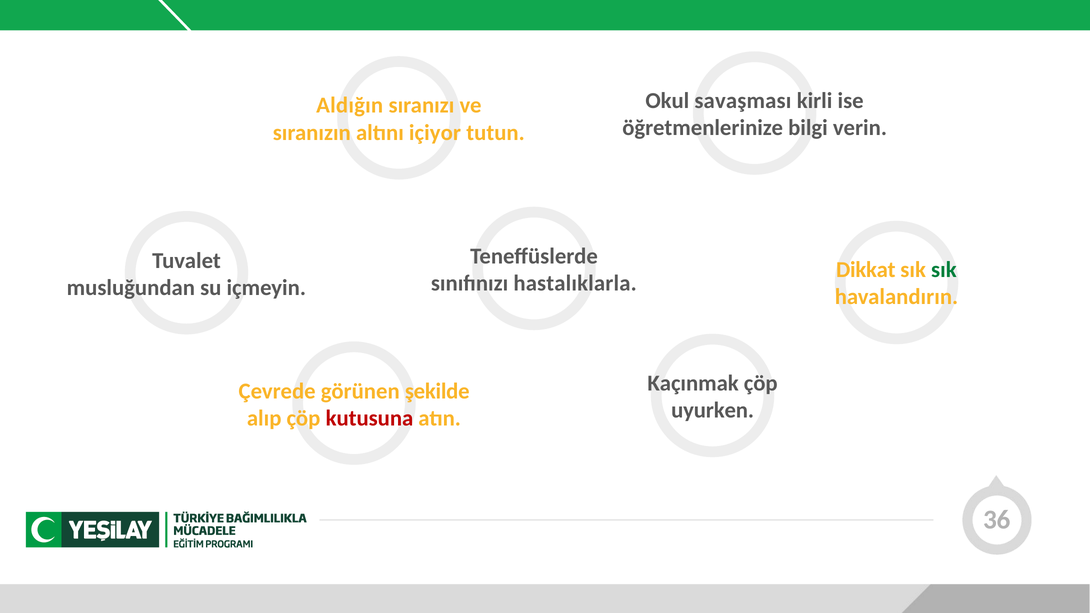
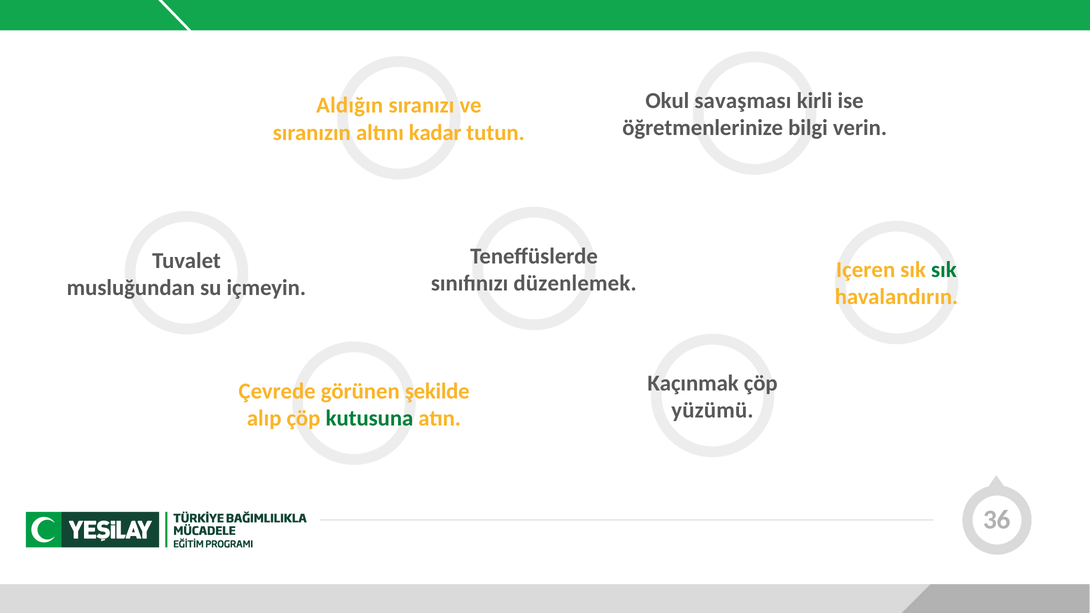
içiyor: içiyor -> kadar (435, 133)
Dikkat: Dikkat -> Içeren (866, 270)
hastalıklarla: hastalıklarla -> düzenlemek (575, 283)
uyurken: uyurken -> yüzümü (712, 411)
kutusuna colour: red -> green (369, 418)
